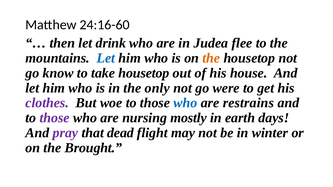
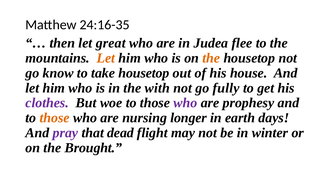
24:16-60: 24:16-60 -> 24:16-35 (105, 25)
drink: drink -> great (111, 43)
Let colour: blue -> orange (106, 58)
only: only -> with (157, 88)
were: were -> fully (226, 88)
who colour: blue -> purple (185, 103)
restrains: restrains -> prophesy (248, 103)
those colour: purple -> orange (55, 118)
mostly: mostly -> longer (189, 118)
